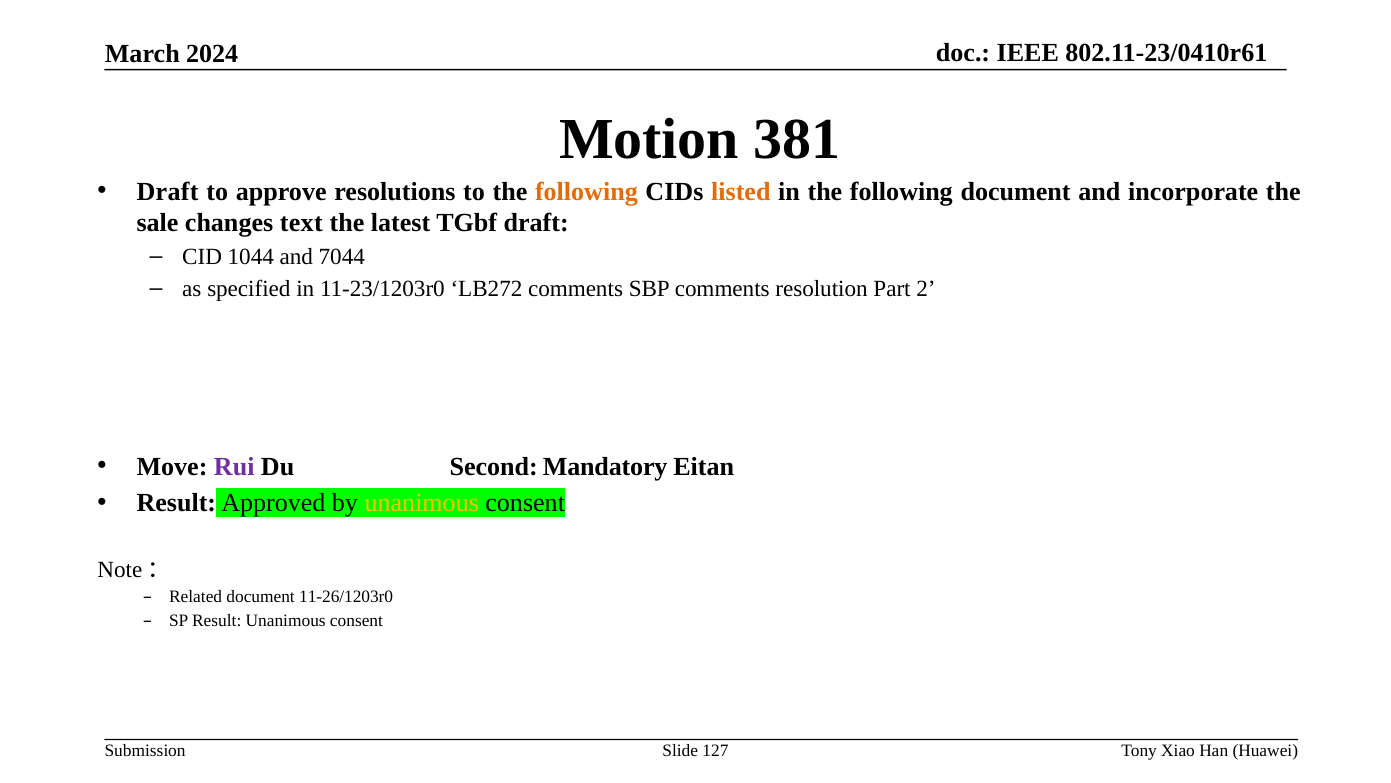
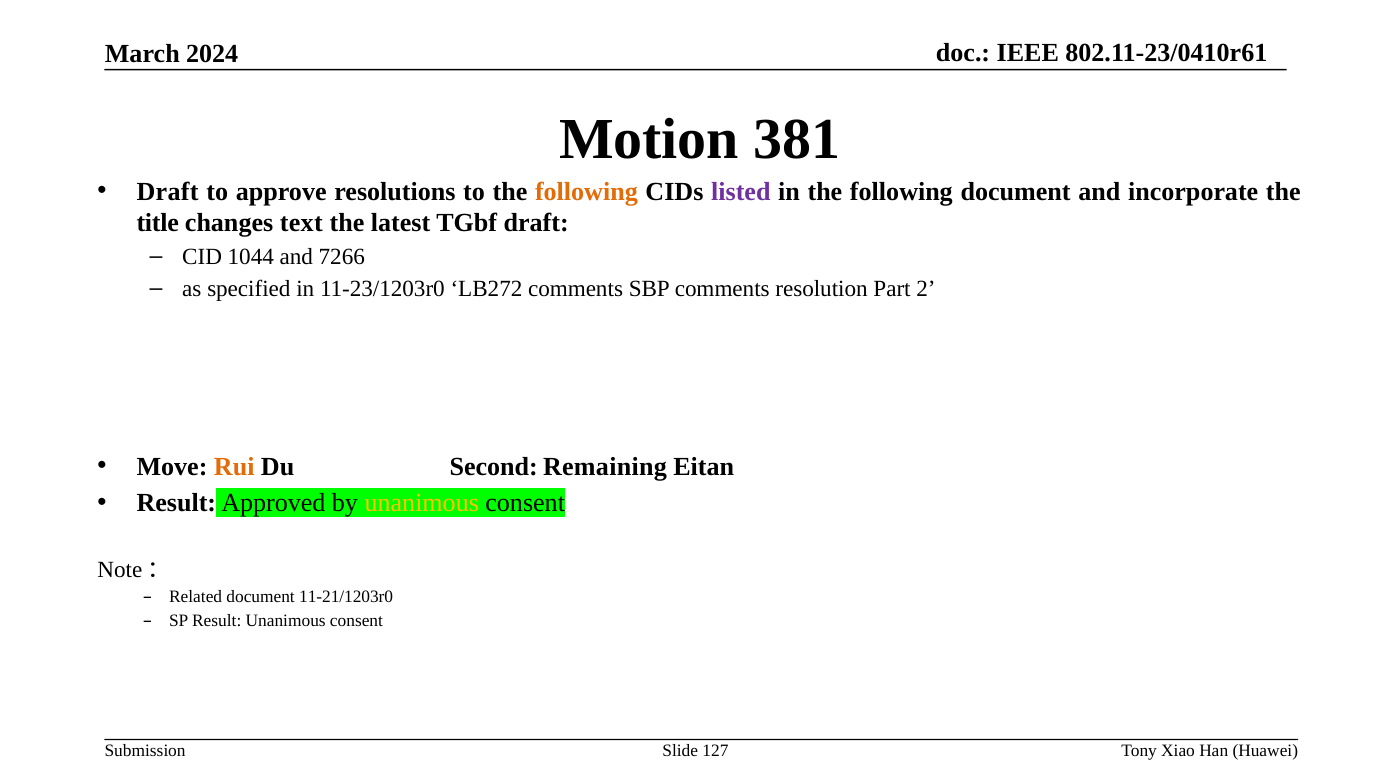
listed colour: orange -> purple (741, 191)
sale: sale -> title (158, 223)
7044: 7044 -> 7266 (342, 257)
Rui colour: purple -> orange (234, 466)
Mandatory: Mandatory -> Remaining (605, 466)
11-26/1203r0: 11-26/1203r0 -> 11-21/1203r0 (346, 596)
